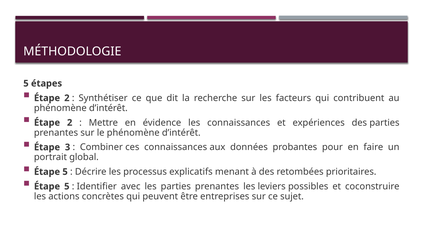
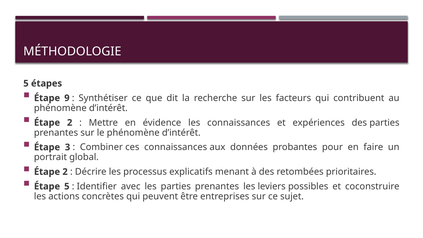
2: 2 -> 9 (67, 98)
5: 5 -> 2 (65, 172)
